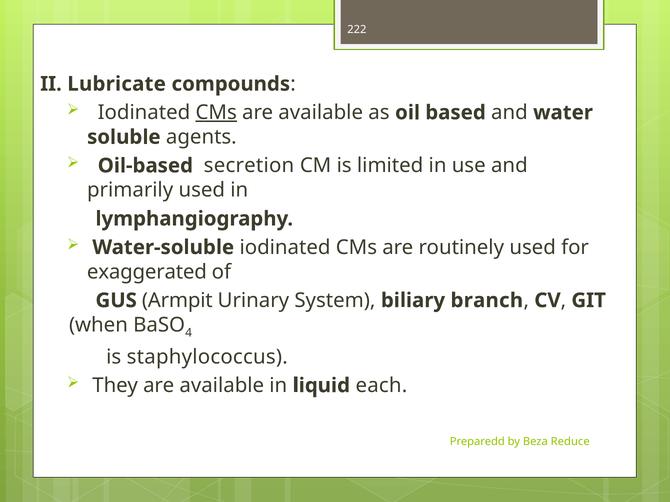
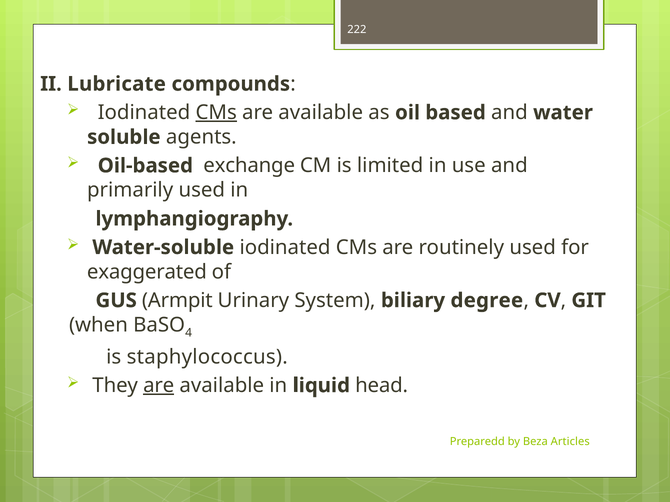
secretion: secretion -> exchange (249, 166)
branch: branch -> degree (487, 301)
are underline: none -> present (159, 386)
each: each -> head (382, 386)
Reduce: Reduce -> Articles (570, 442)
